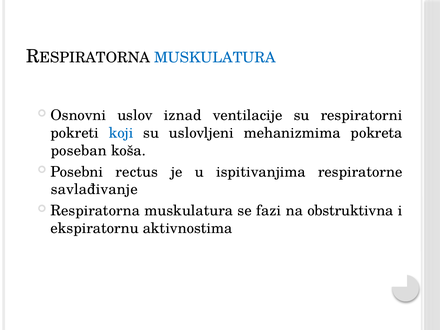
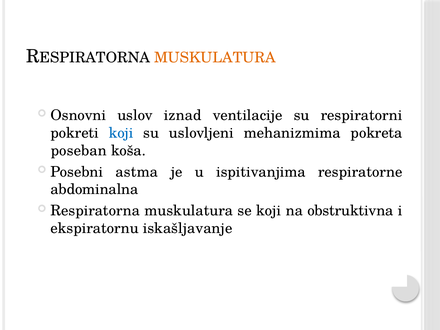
MUSKULATURA colour: blue -> orange (215, 58)
rectus: rectus -> astma (137, 172)
savlađivanje: savlađivanje -> abdominalna (94, 189)
se fazi: fazi -> koji (269, 211)
aktivnostima: aktivnostima -> iskašljavanje (188, 228)
